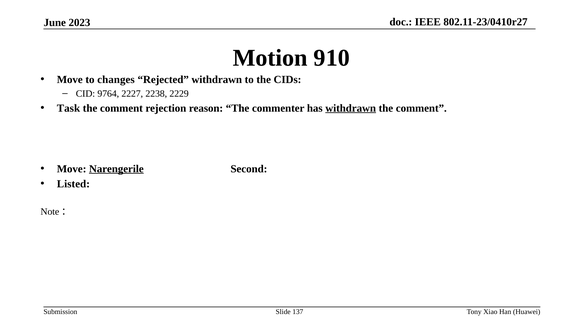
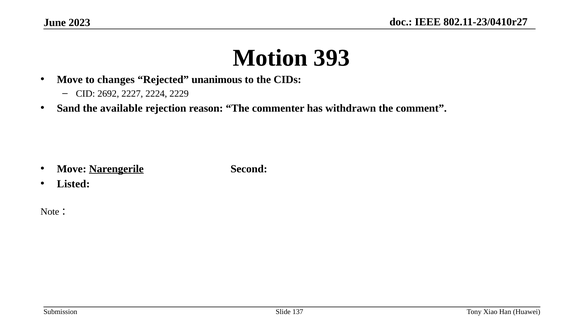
910: 910 -> 393 (332, 58)
Rejected withdrawn: withdrawn -> unanimous (217, 80)
9764: 9764 -> 2692 (108, 94)
2238: 2238 -> 2224 (156, 94)
Task: Task -> Sand (69, 108)
comment: comment -> available (121, 108)
withdrawn underline: present -> none (351, 108)
